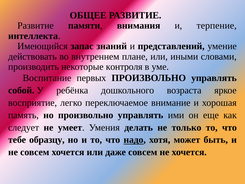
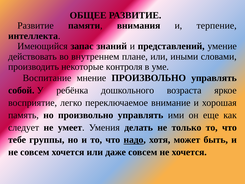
первых: первых -> мнение (91, 78)
образцу: образцу -> группы (47, 140)
